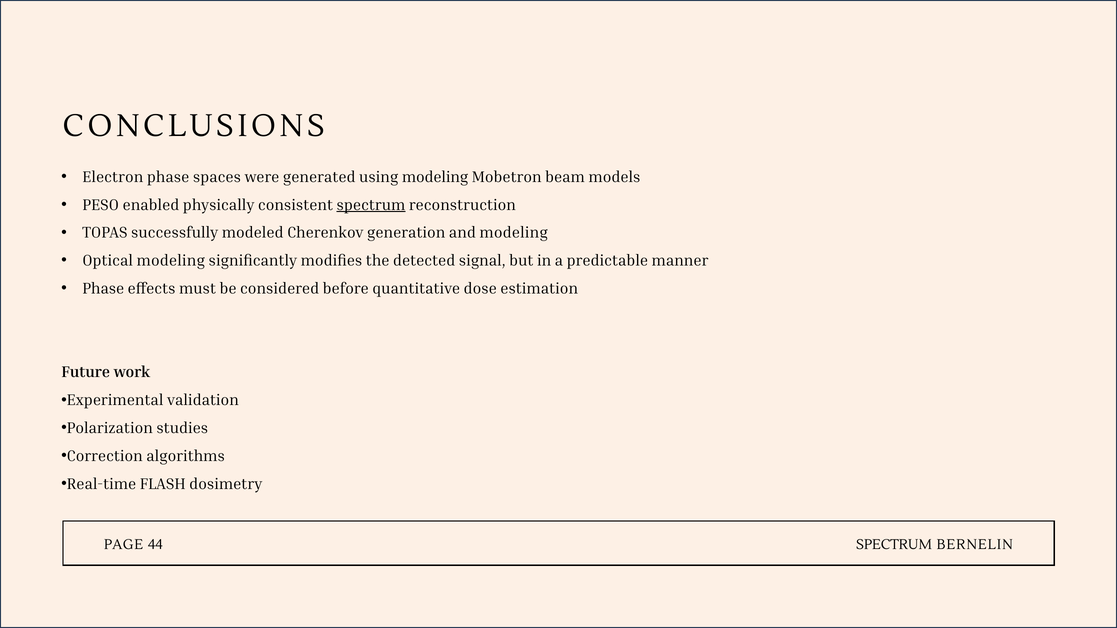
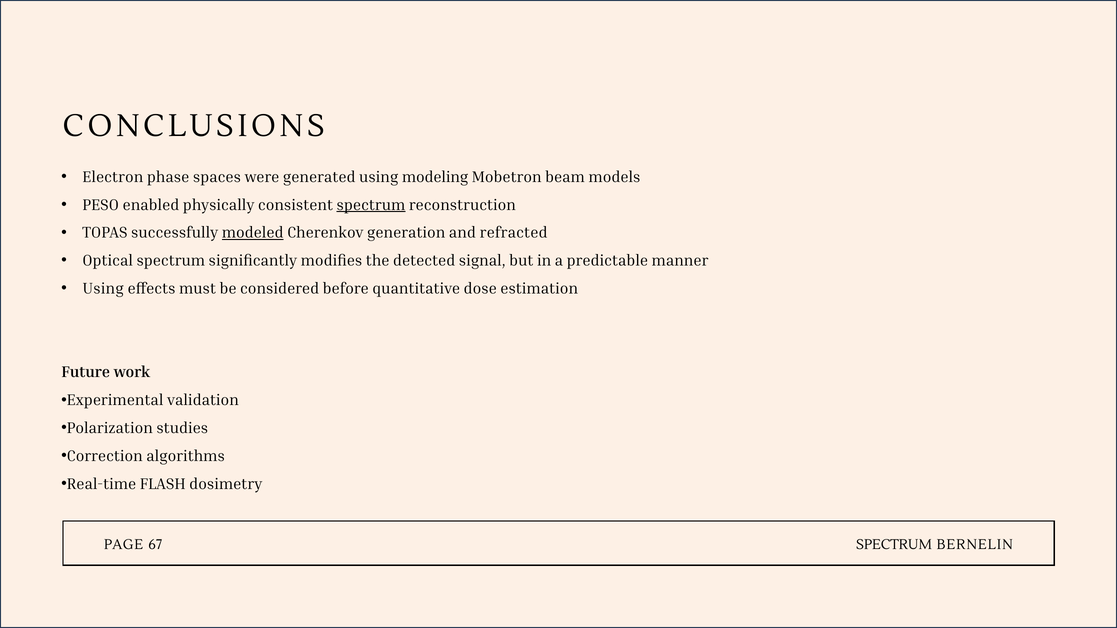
modeled underline: none -> present (253, 233)
and modeling: modeling -> refracted (514, 233)
Optical modeling: modeling -> spectrum (171, 261)
Phase: Phase -> Using (103, 289)
44: 44 -> 67 (155, 545)
